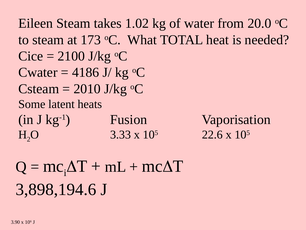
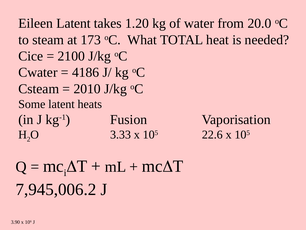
Eileen Steam: Steam -> Latent (73, 23)
1.02: 1.02 -> 1.20 (137, 23)
3,898,194.6: 3,898,194.6 -> 7,945,006.2 (56, 189)
